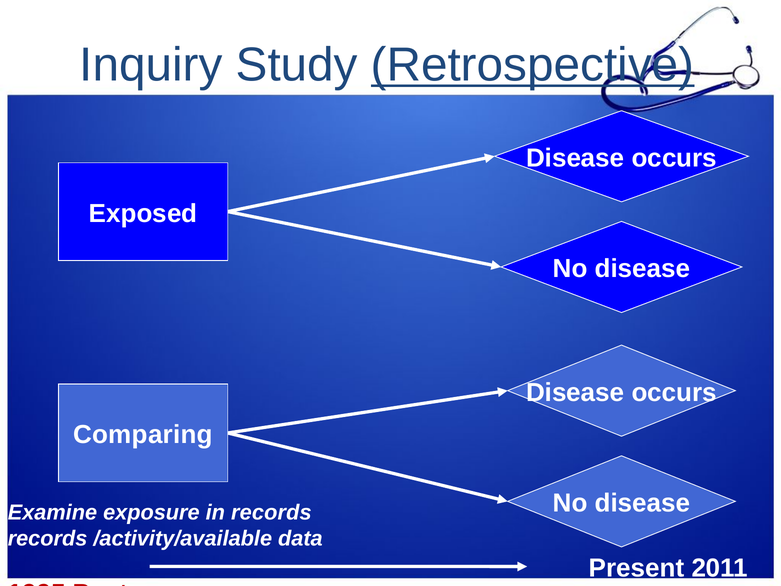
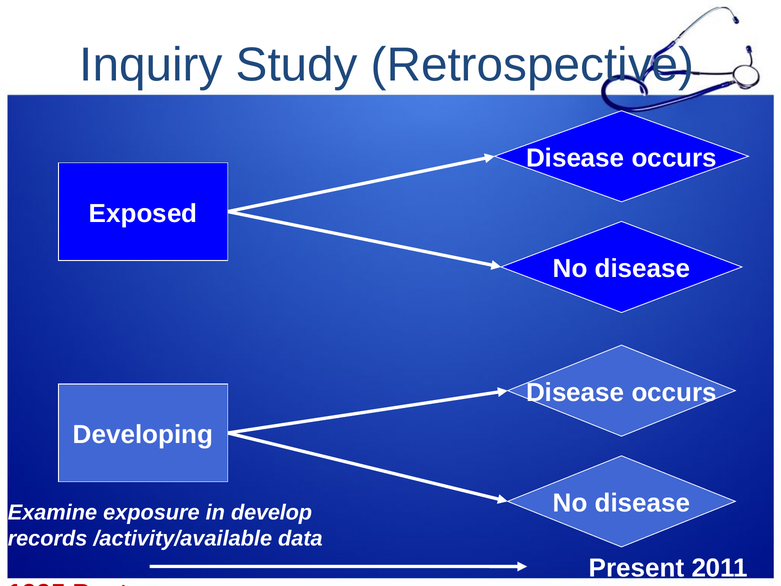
Retrospective underline: present -> none (533, 65)
Comparing: Comparing -> Developing (143, 435)
in records: records -> develop (272, 512)
